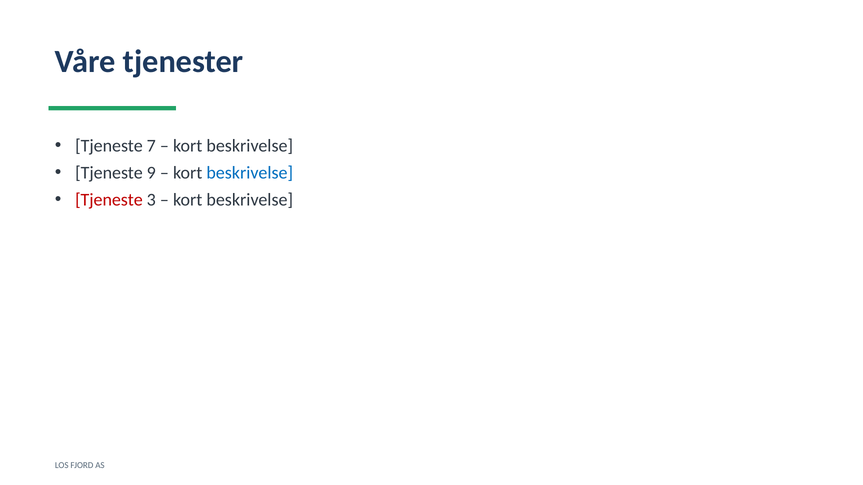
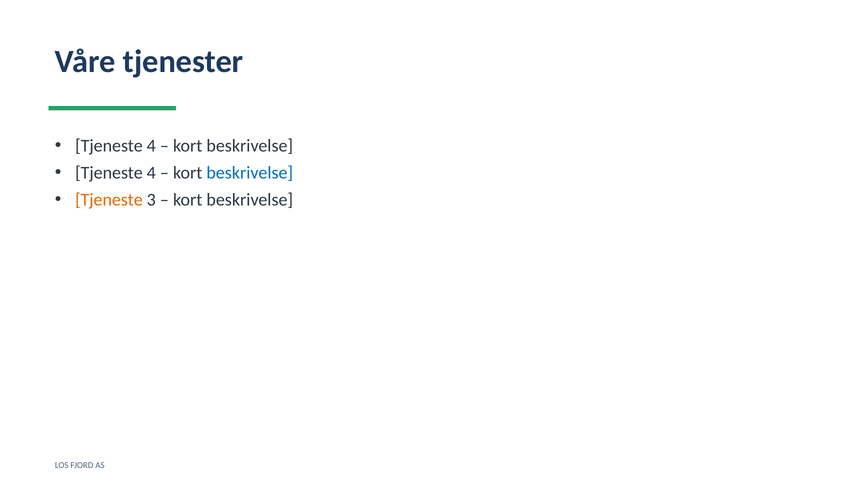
7: 7 -> 4 (151, 146)
9: 9 -> 4 (151, 173)
Tjeneste colour: red -> orange (109, 200)
